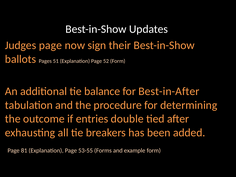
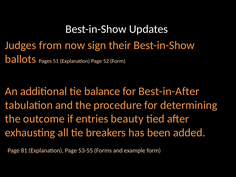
Judges page: page -> from (50, 45)
double: double -> beauty (127, 119)
